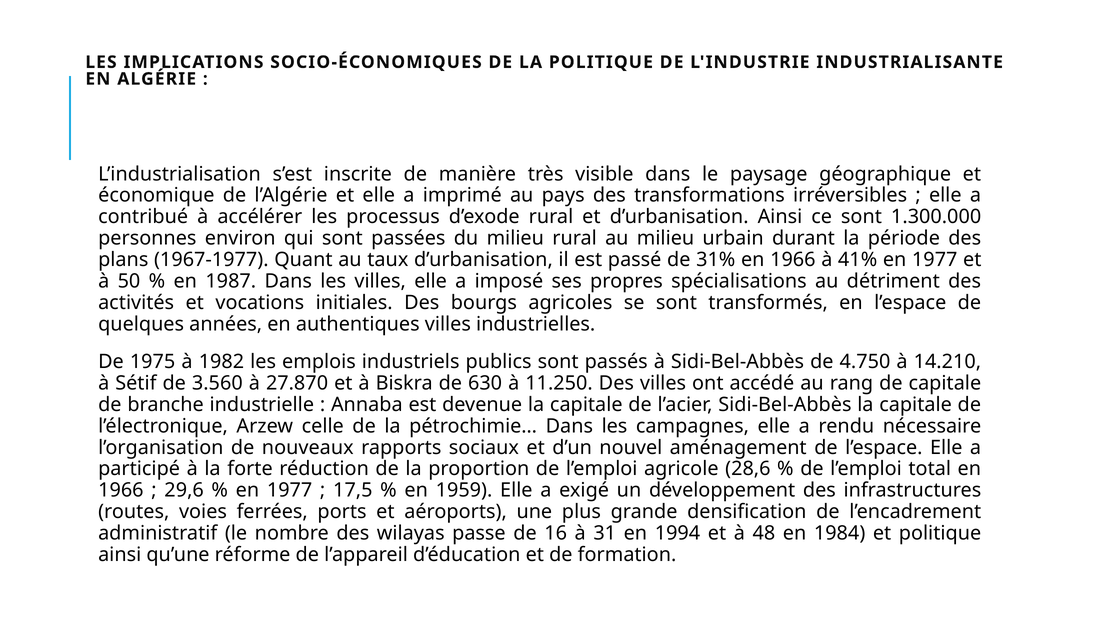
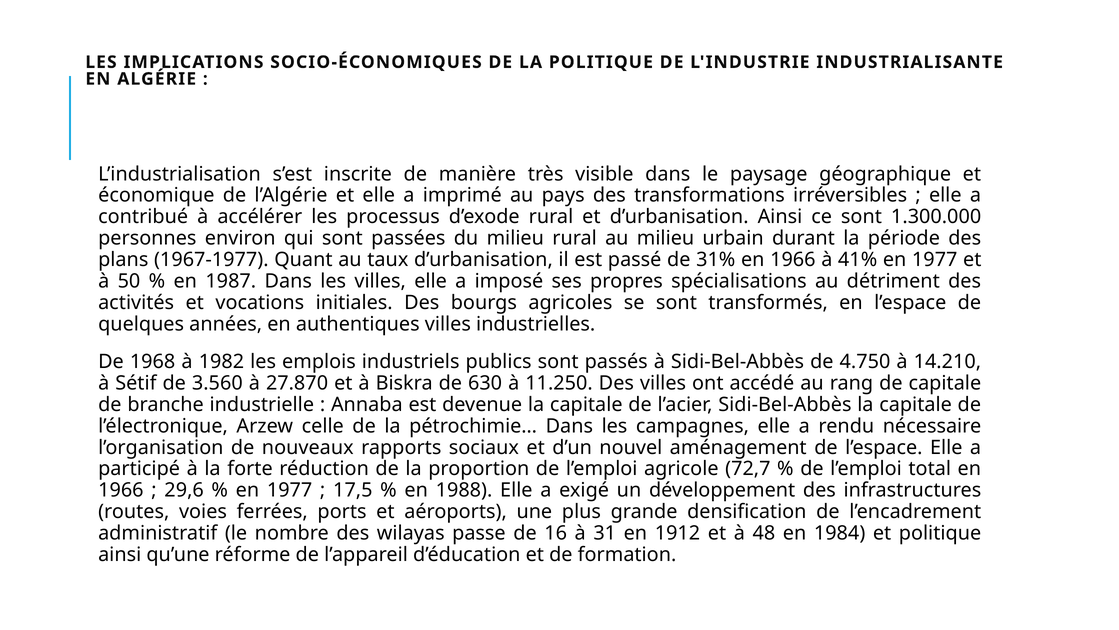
1975: 1975 -> 1968 (153, 361)
28,6: 28,6 -> 72,7 (748, 469)
1959: 1959 -> 1988 (464, 490)
1994: 1994 -> 1912 (677, 533)
